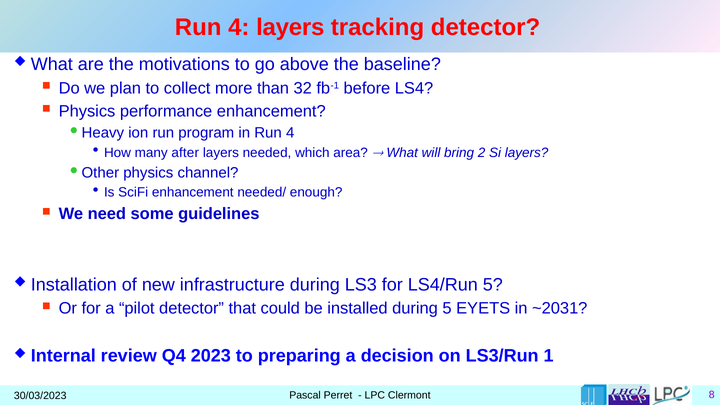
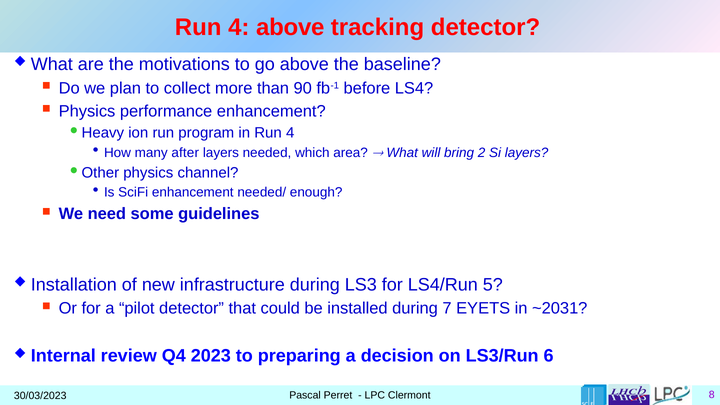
4 layers: layers -> above (290, 27)
32: 32 -> 90 (303, 88)
during 5: 5 -> 7 (447, 308)
1: 1 -> 6 (549, 356)
